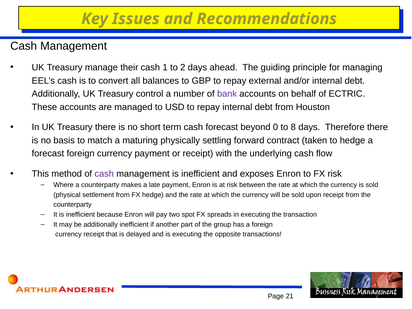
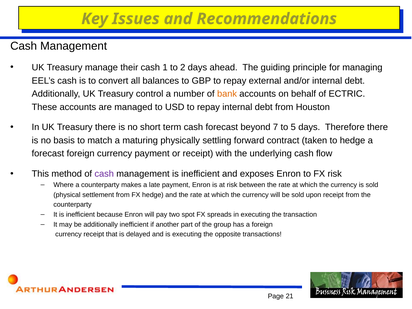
bank colour: purple -> orange (227, 94)
0: 0 -> 7 (276, 127)
8: 8 -> 5 (293, 127)
